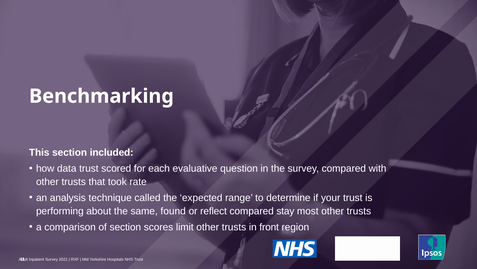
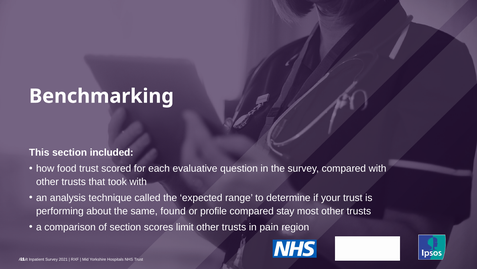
data: data -> food (67, 168)
took rate: rate -> with (138, 181)
reflect: reflect -> profile (214, 211)
front: front -> pain (269, 227)
